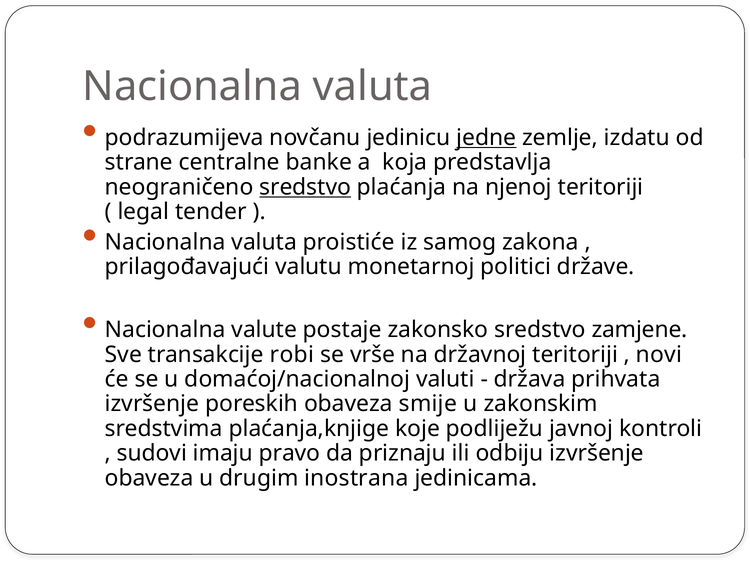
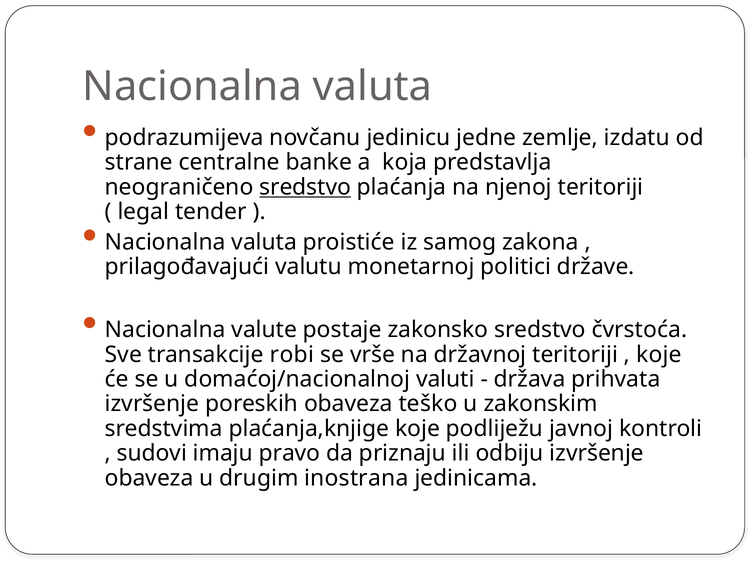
jedne underline: present -> none (486, 138)
zamjene: zamjene -> čvrstoća (639, 330)
novi: novi -> koje (659, 355)
smije: smije -> teško (428, 404)
